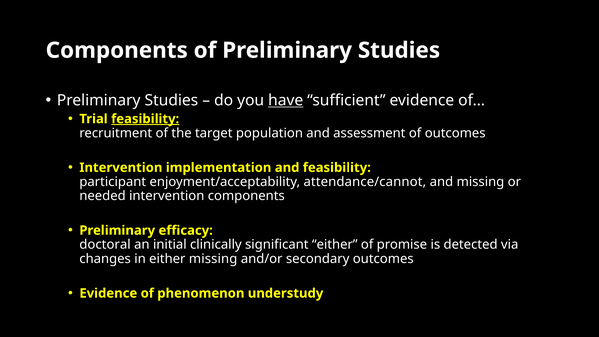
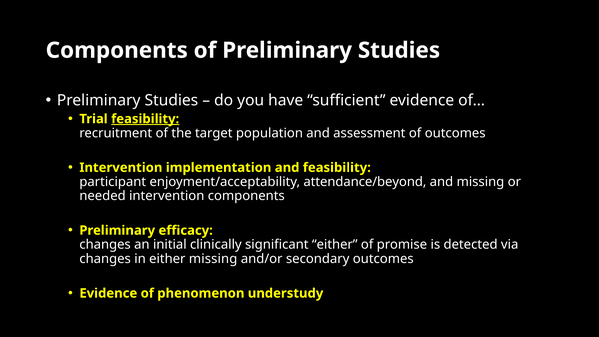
have underline: present -> none (286, 100)
attendance/cannot: attendance/cannot -> attendance/beyond (365, 182)
doctoral: doctoral -> changes (105, 245)
